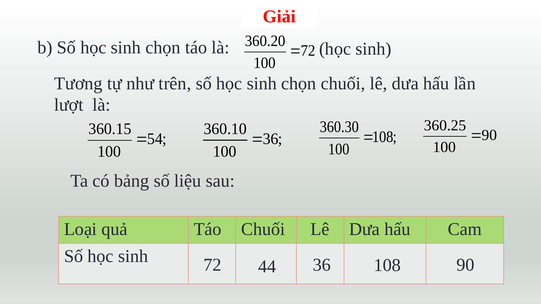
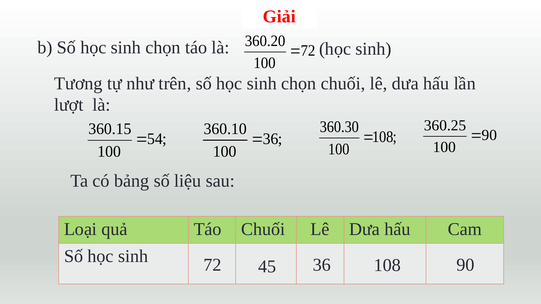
44: 44 -> 45 (267, 267)
